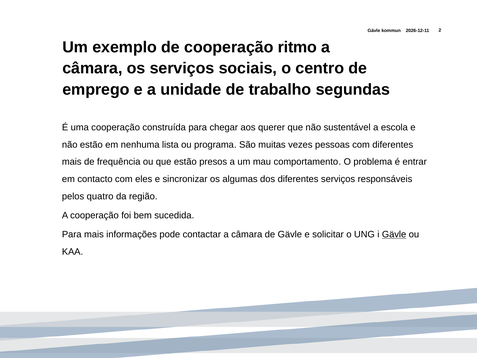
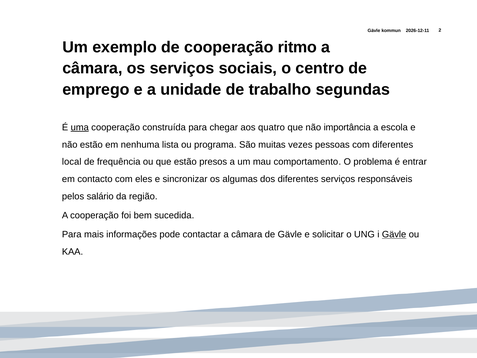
uma underline: none -> present (80, 127)
querer: querer -> quatro (271, 127)
sustentável: sustentável -> importância (347, 127)
mais: mais -> local (72, 162)
quatro: quatro -> salário (100, 196)
